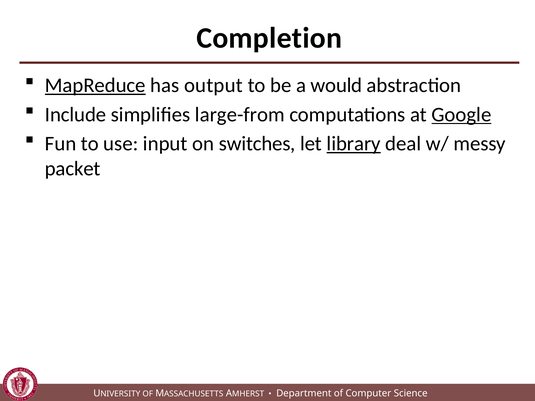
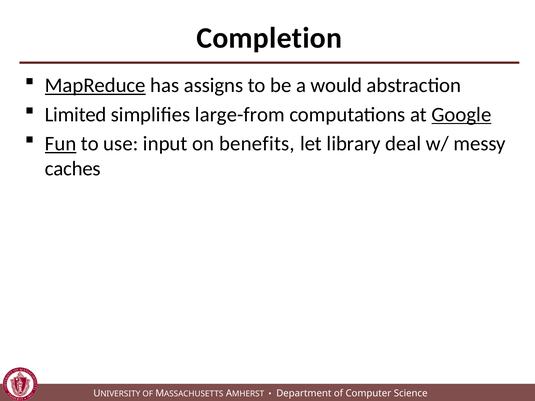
output: output -> assigns (214, 86)
Include: Include -> Limited (76, 115)
Fun underline: none -> present (61, 144)
switches: switches -> benefits (257, 144)
library underline: present -> none (354, 144)
packet: packet -> caches (73, 169)
